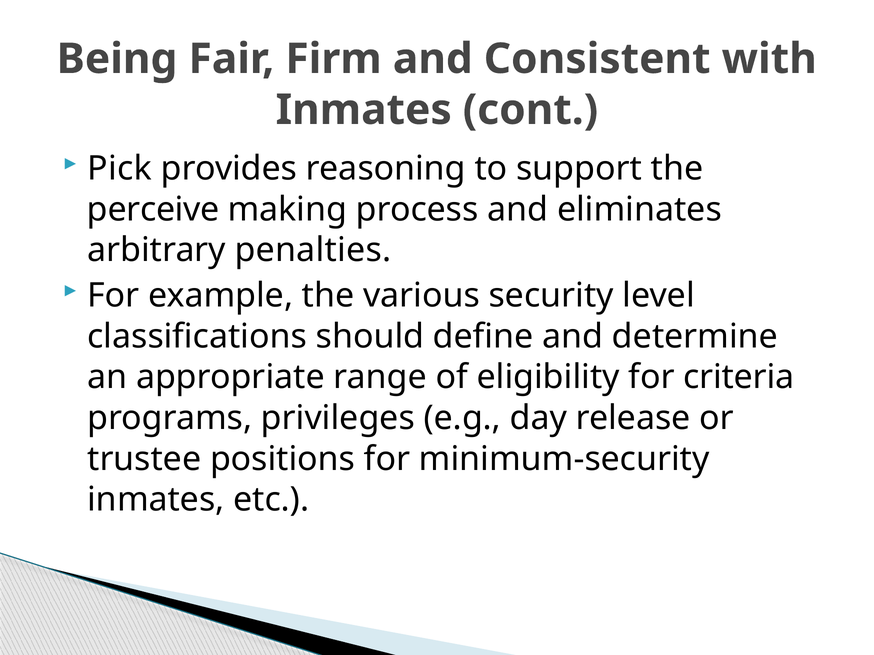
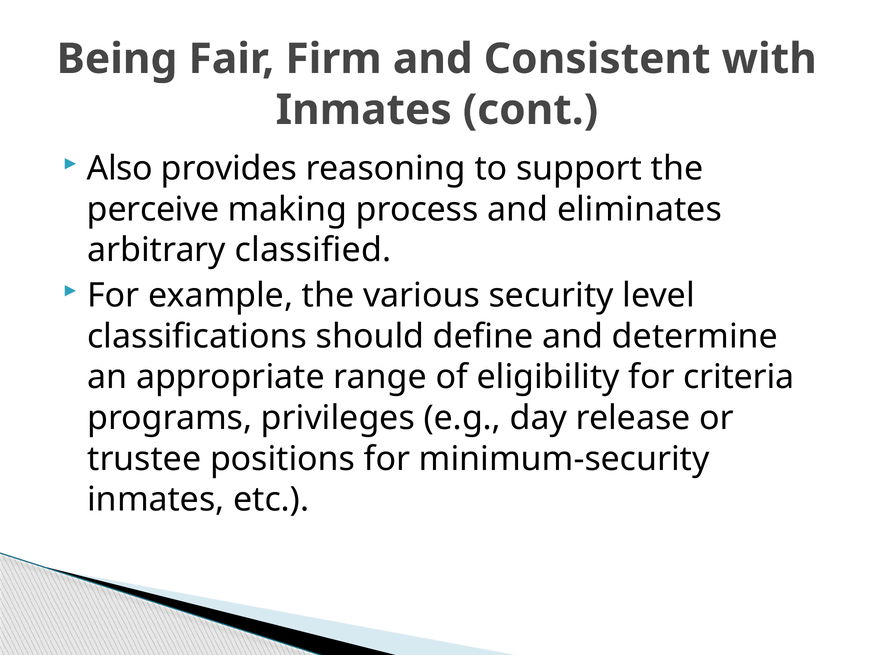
Pick: Pick -> Also (120, 169)
penalties: penalties -> classified (313, 250)
